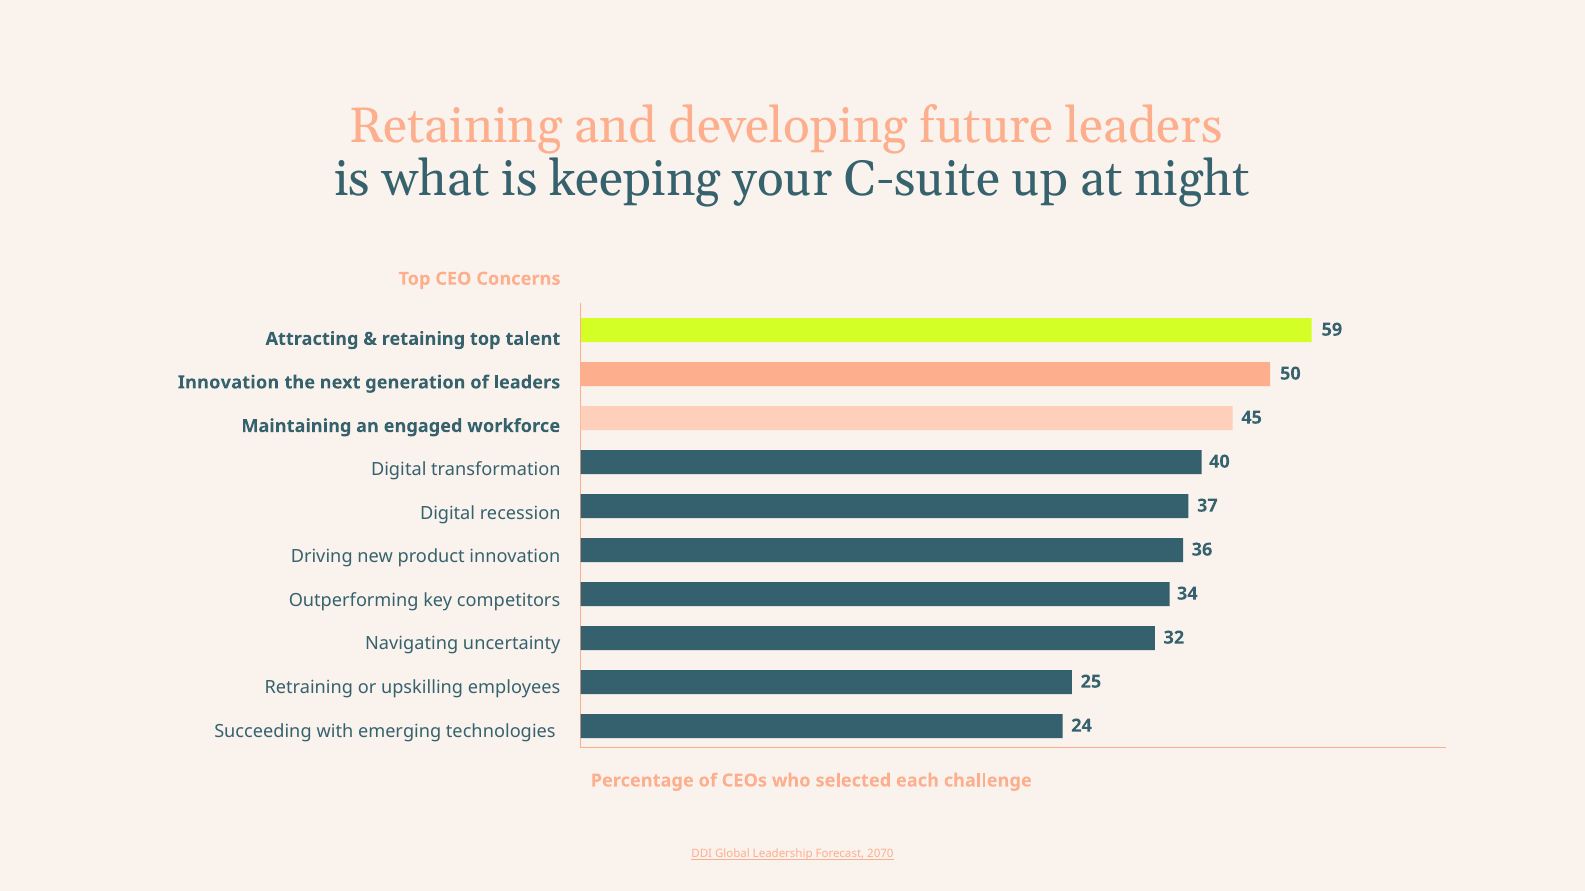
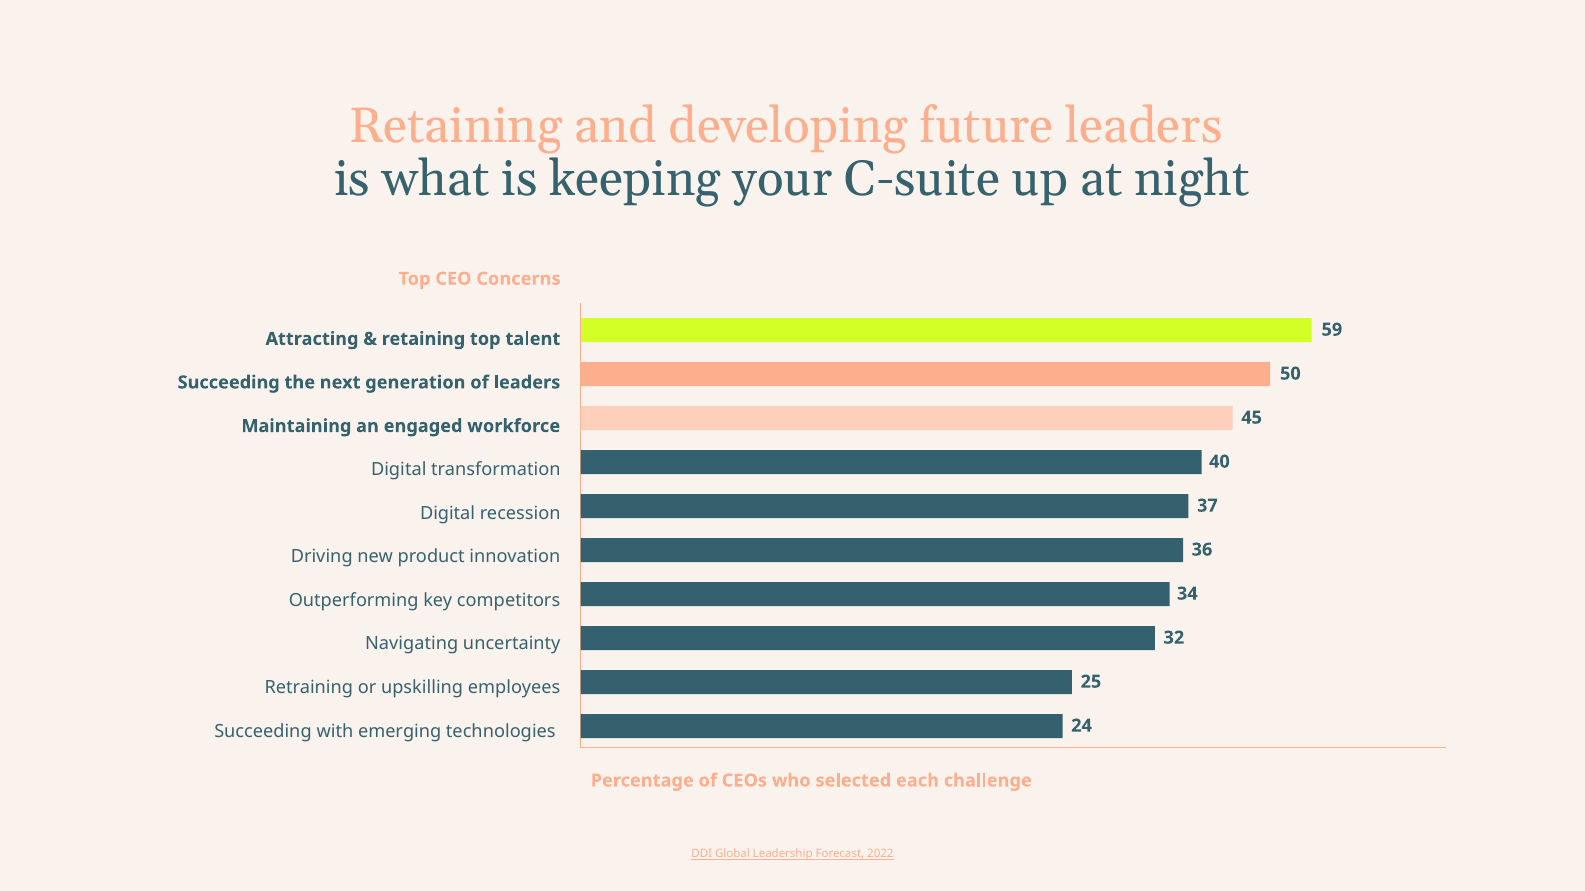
Innovation: Innovation -> Succeeding (229, 383)
2070: 2070 -> 2022 (880, 855)
